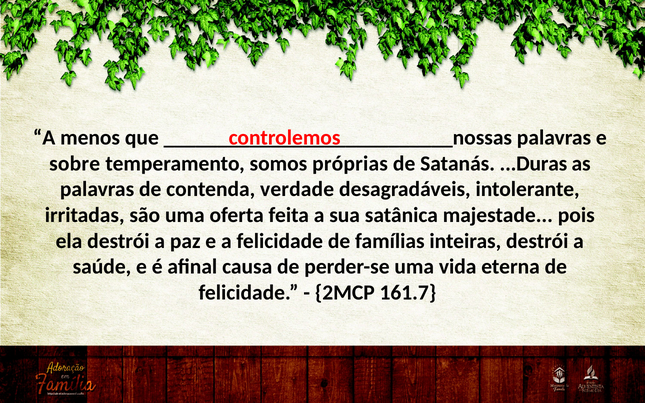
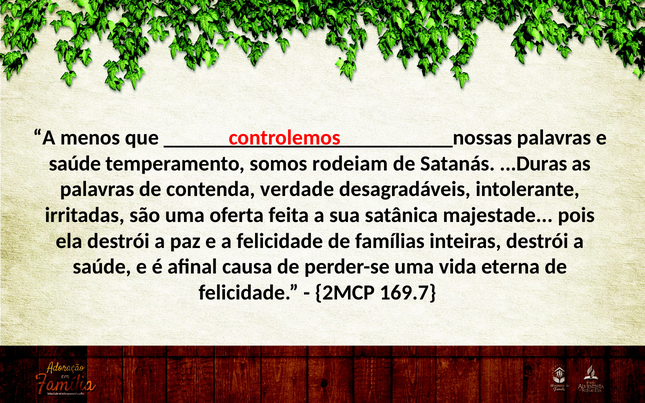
sobre: sobre -> saúde (75, 164)
próprias: próprias -> rodeiam (350, 164)
161.7: 161.7 -> 169.7 (408, 293)
